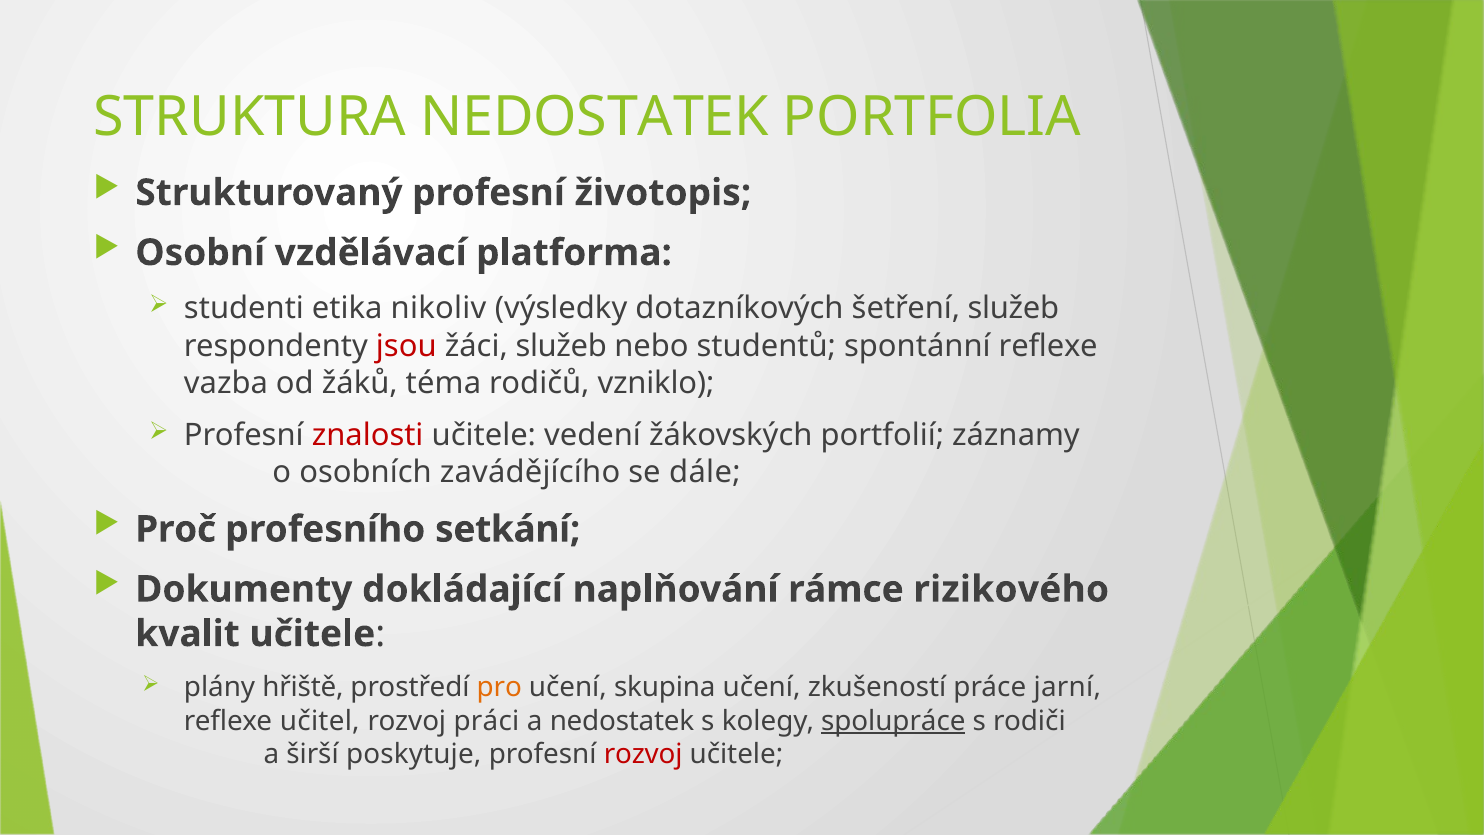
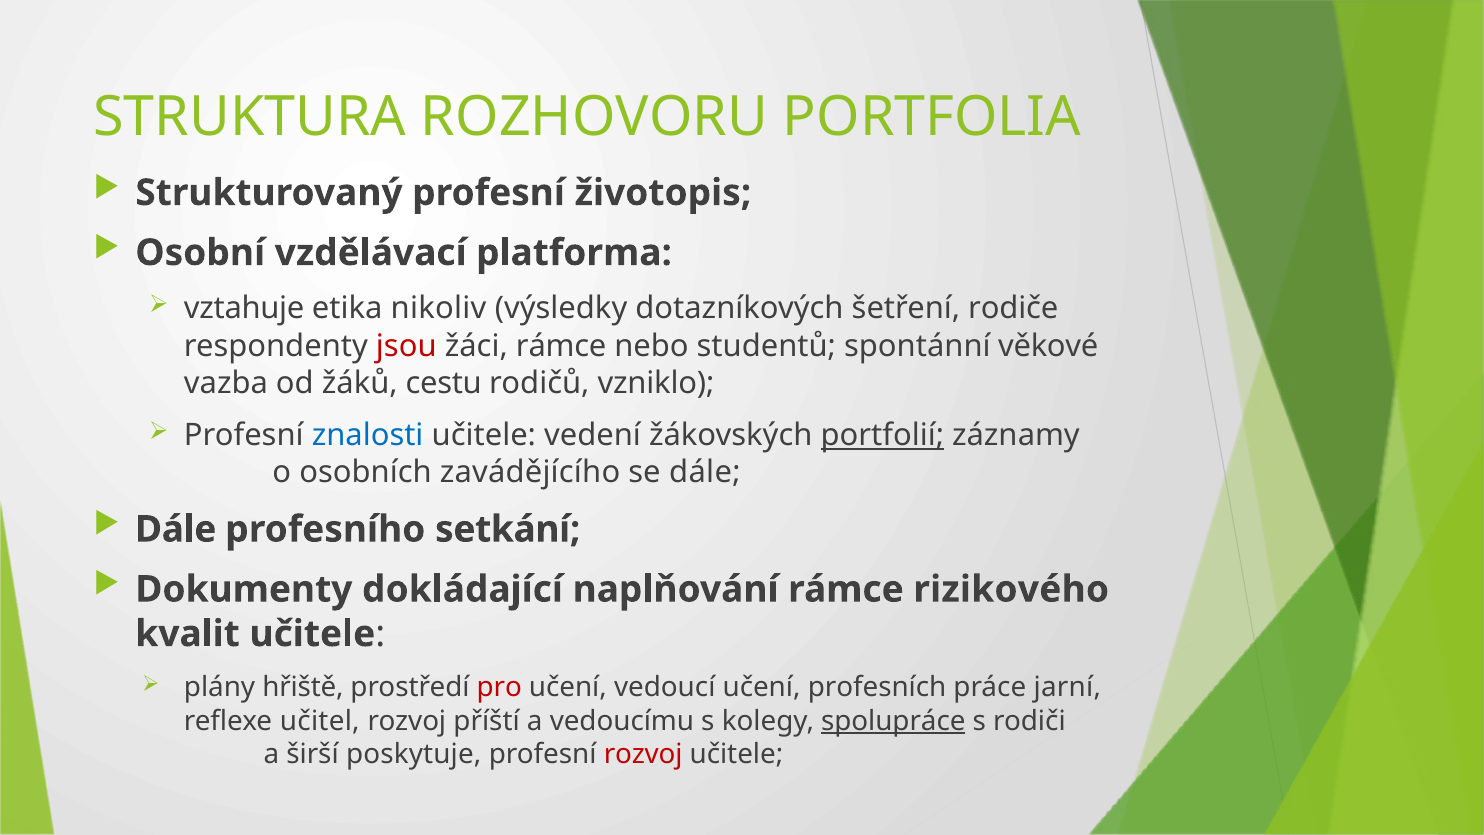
STRUKTURA NEDOSTATEK: NEDOSTATEK -> ROZHOVORU (595, 117)
studenti: studenti -> vztahuje (244, 309)
šetření služeb: služeb -> rodiče (1013, 309)
žáci služeb: služeb -> rámce (561, 346)
spontánní reflexe: reflexe -> věkové (1048, 346)
téma: téma -> cestu (444, 383)
znalosti colour: red -> blue (368, 435)
portfolií underline: none -> present (882, 435)
Proč: Proč -> Dále (176, 529)
pro colour: orange -> red (499, 687)
skupina: skupina -> vedoucí (665, 687)
zkušeností: zkušeností -> profesních (877, 687)
práci: práci -> příští (487, 721)
a nedostatek: nedostatek -> vedoucímu (622, 721)
